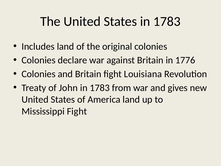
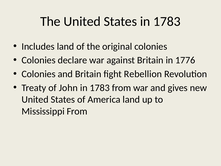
Louisiana: Louisiana -> Rebellion (143, 74)
Mississippi Fight: Fight -> From (77, 111)
